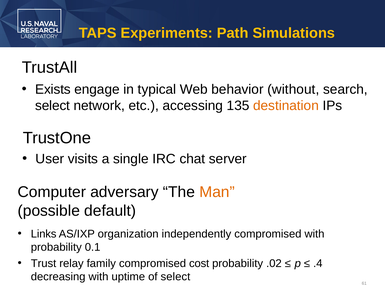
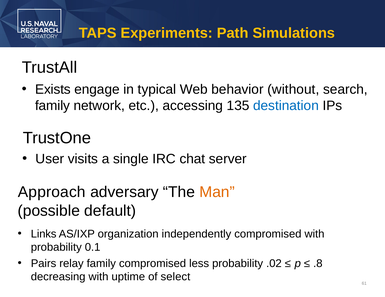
select: select -> family (53, 106)
destination colour: orange -> blue (286, 106)
Computer: Computer -> Approach (52, 192)
Trust: Trust -> Pairs (44, 264)
cost: cost -> less (199, 264)
.4: .4 -> .8 (318, 264)
